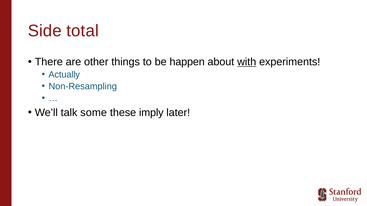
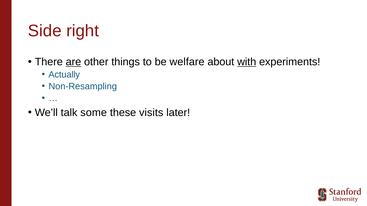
total: total -> right (83, 31)
are underline: none -> present (73, 62)
happen: happen -> welfare (187, 62)
imply: imply -> visits (151, 113)
